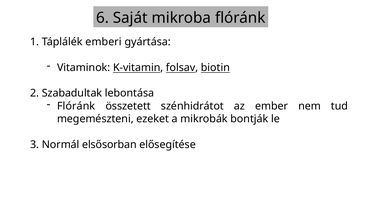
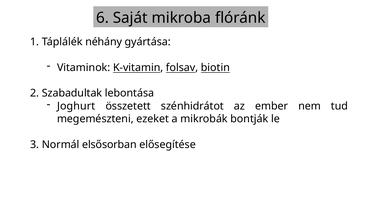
emberi: emberi -> néhány (104, 42)
Flóránk: Flóránk -> Joghurt (76, 106)
